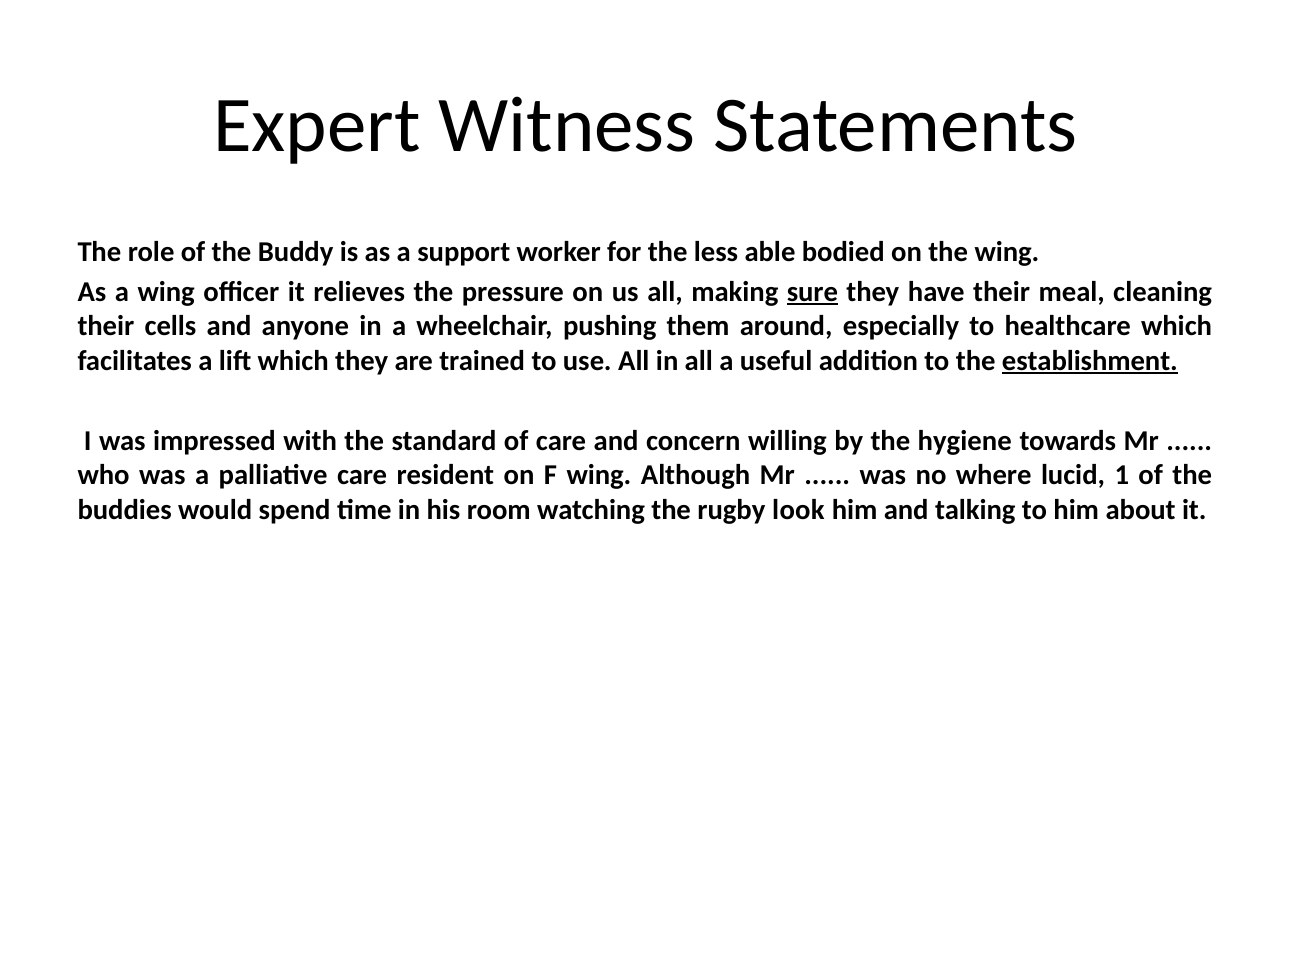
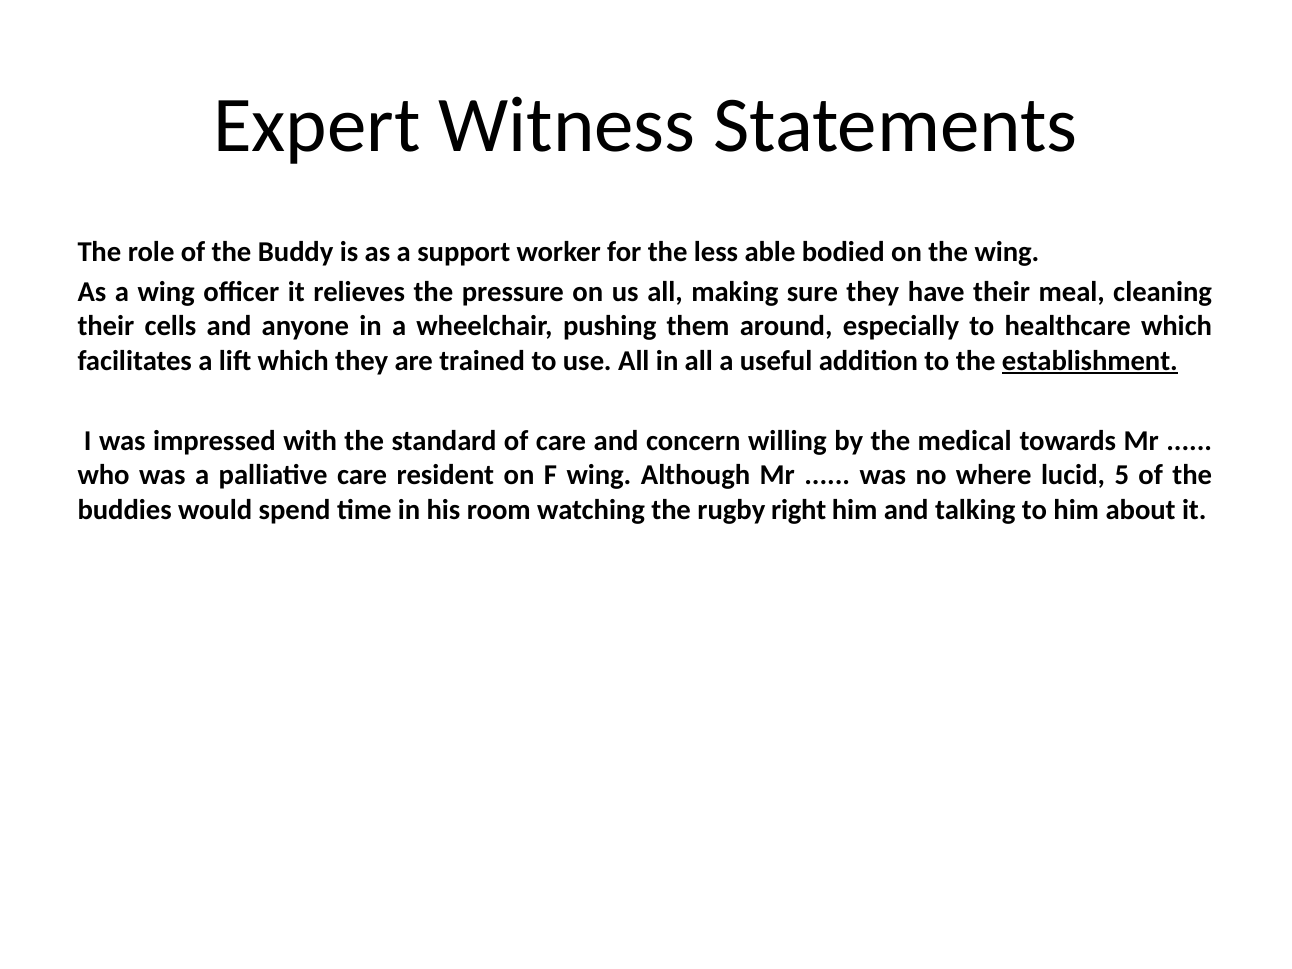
sure underline: present -> none (812, 292)
hygiene: hygiene -> medical (965, 441)
1: 1 -> 5 (1122, 475)
look: look -> right (799, 510)
